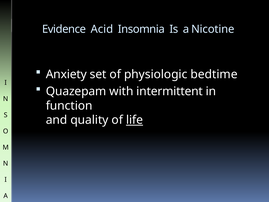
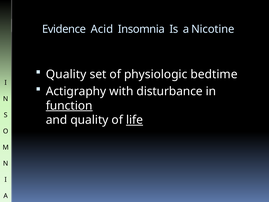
Anxiety: Anxiety -> Quality (66, 74)
Quazepam: Quazepam -> Actigraphy (76, 91)
intermittent: intermittent -> disturbance (170, 91)
function underline: none -> present (69, 106)
